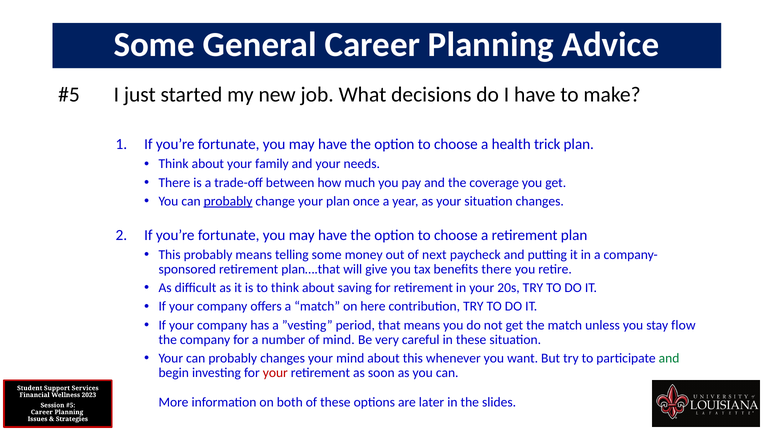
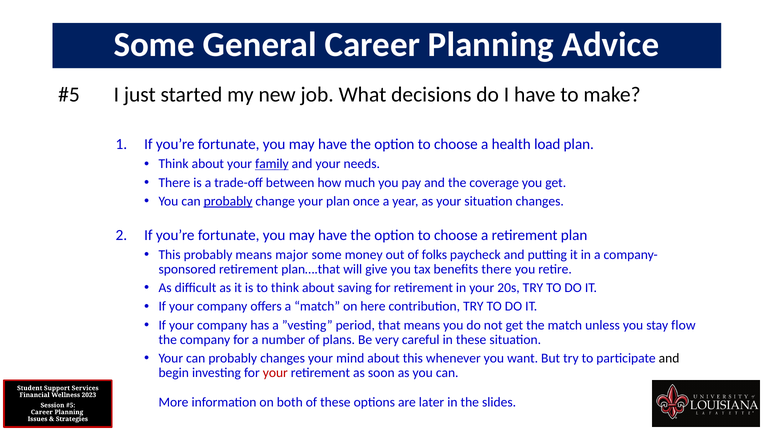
trick: trick -> load (547, 144)
family underline: none -> present (272, 164)
telling: telling -> major (292, 255)
next: next -> folks (434, 255)
of mind: mind -> plans (339, 340)
and colour: green -> black (669, 358)
